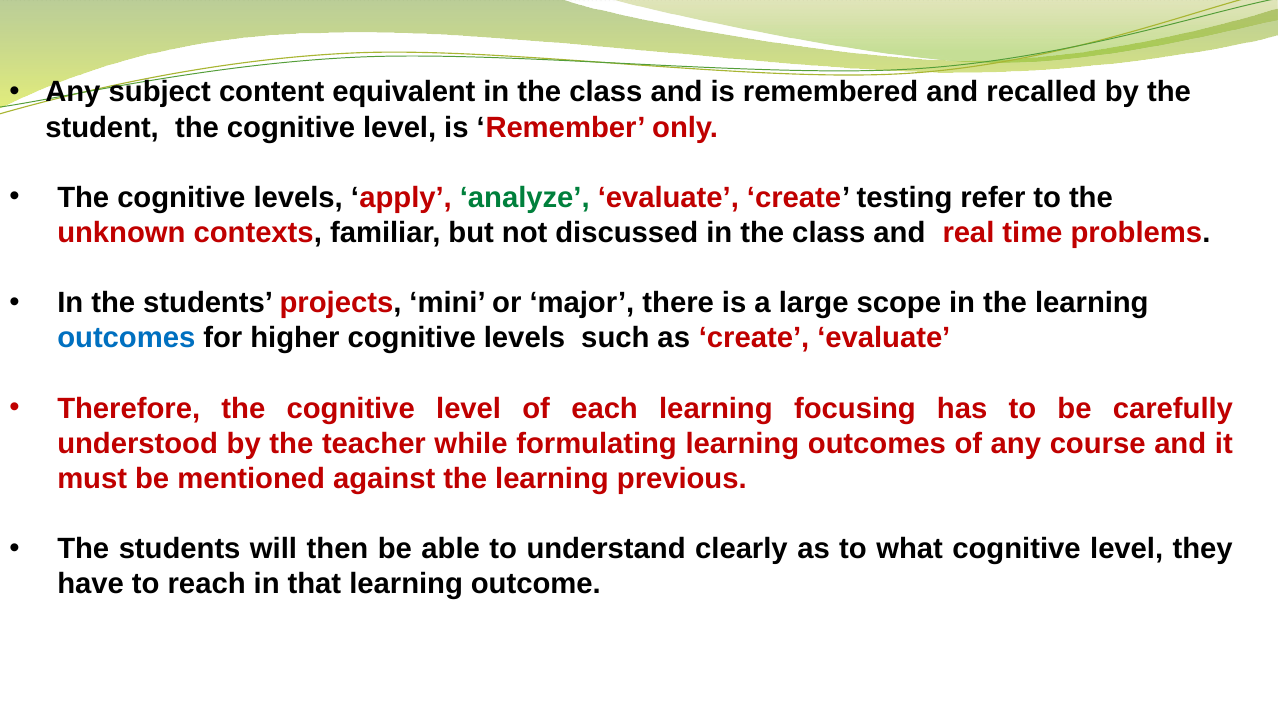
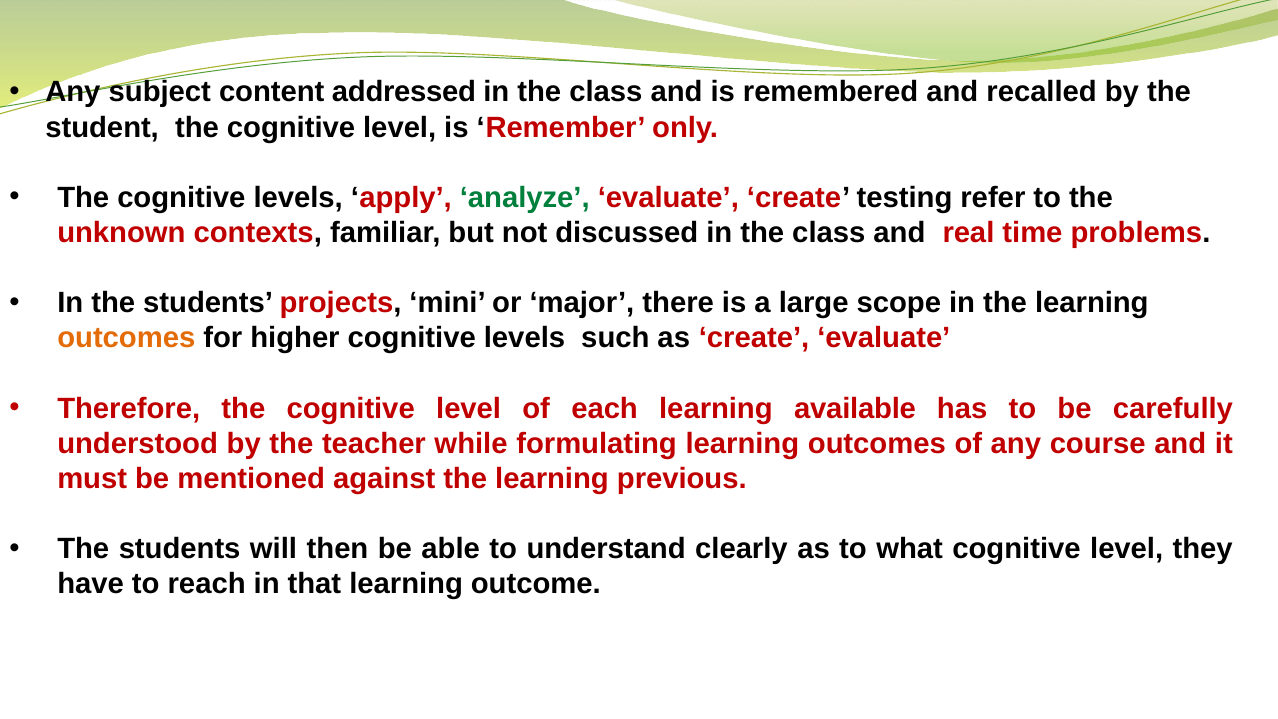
equivalent: equivalent -> addressed (404, 92)
outcomes colour: blue -> orange (126, 338)
focusing: focusing -> available (855, 408)
